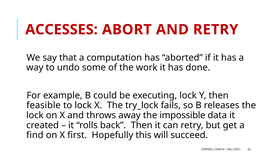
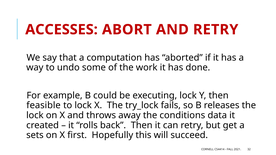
impossible: impossible -> conditions (182, 115)
find: find -> sets (35, 135)
